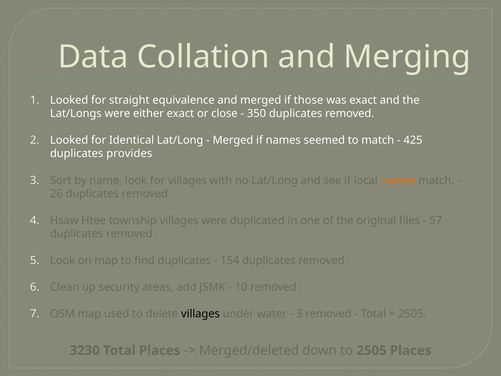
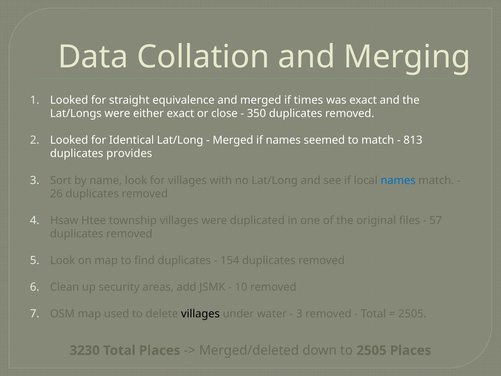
those: those -> times (308, 100)
425: 425 -> 813 (413, 140)
names colour: orange -> blue (398, 180)
